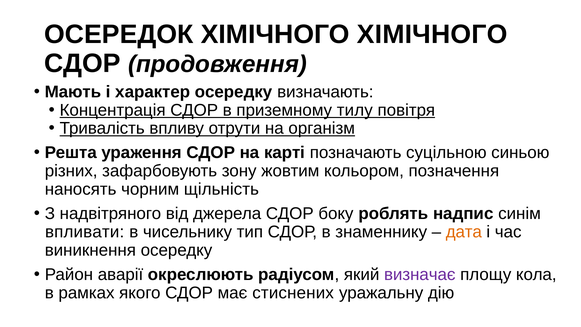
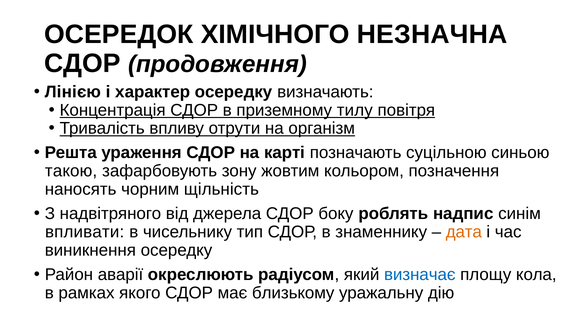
ХІМІЧНОГО ХІМІЧНОГО: ХІМІЧНОГО -> НЕЗНАЧНА (432, 34)
Мають: Мають -> Лінією (73, 92)
різних: різних -> такою (71, 171)
визначає colour: purple -> blue (420, 274)
стиснених: стиснених -> близькому (293, 293)
